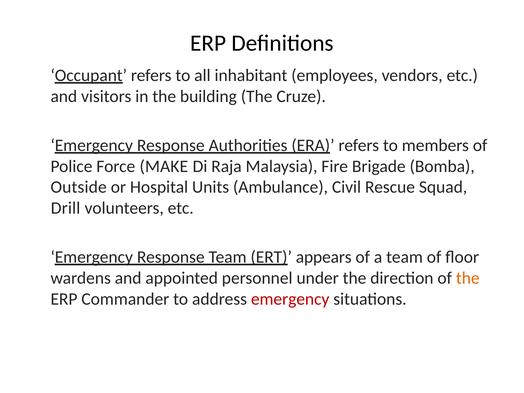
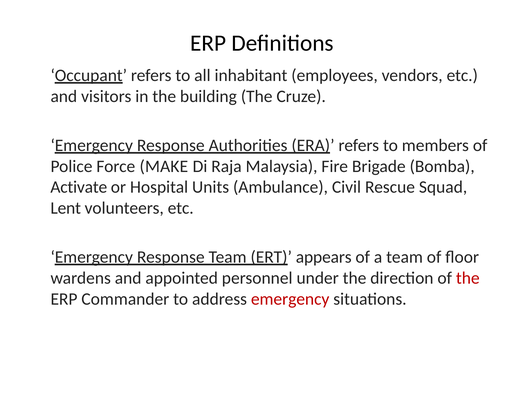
Outside: Outside -> Activate (79, 187)
Drill: Drill -> Lent (66, 208)
the colour: orange -> red (468, 278)
